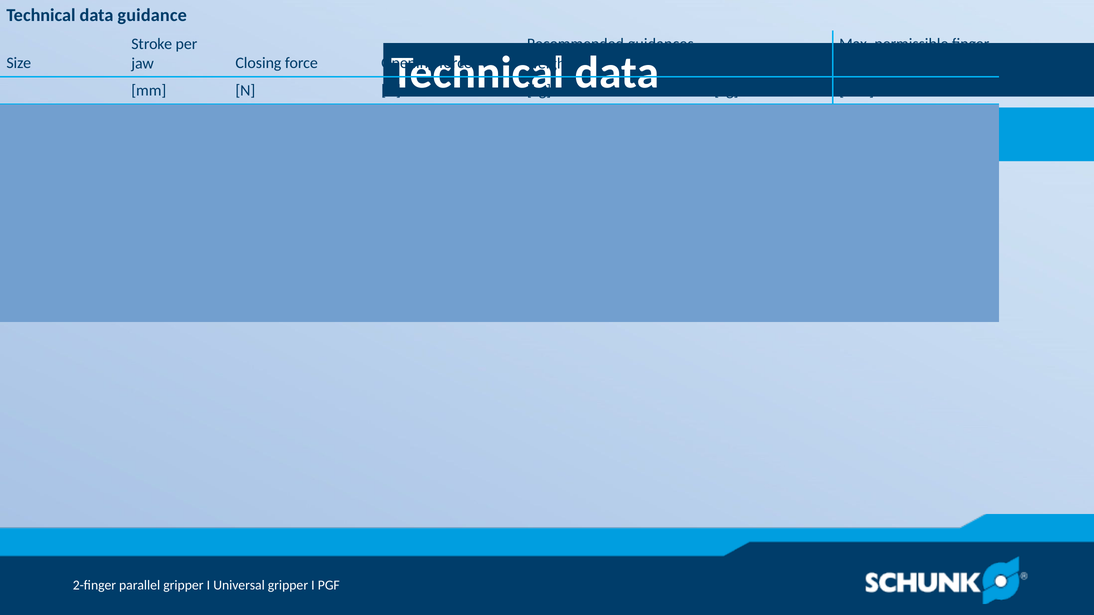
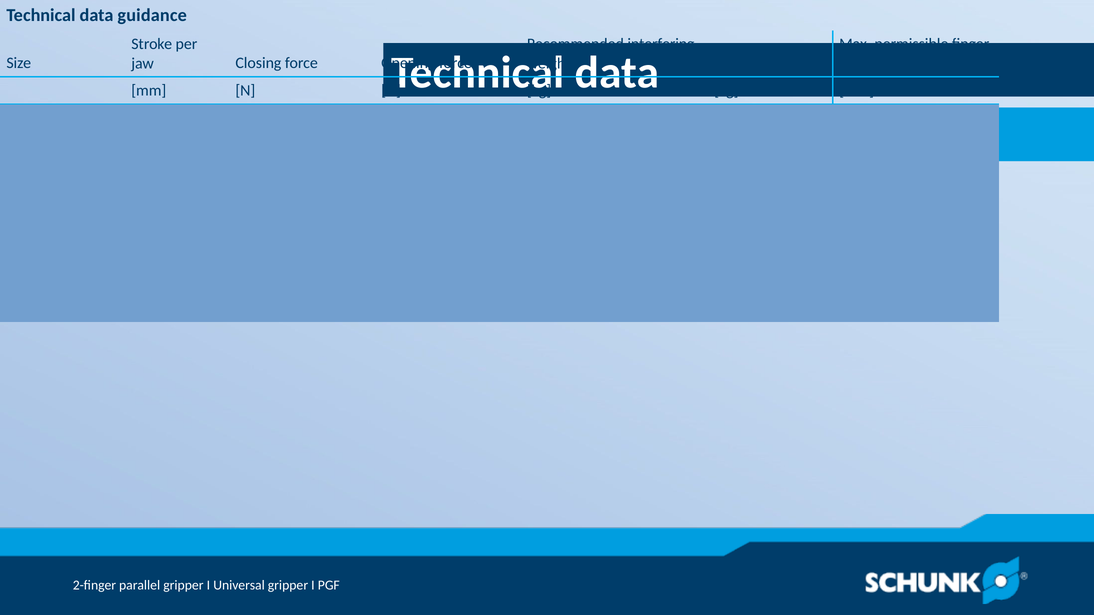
guidances: guidances -> interfering (661, 44)
